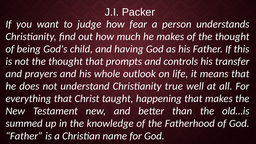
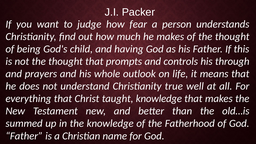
transfer: transfer -> through (232, 61)
taught happening: happening -> knowledge (159, 99)
